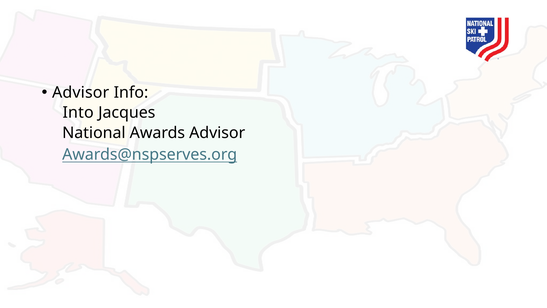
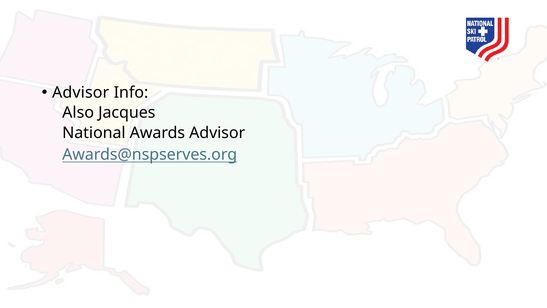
Into: Into -> Also (78, 113)
